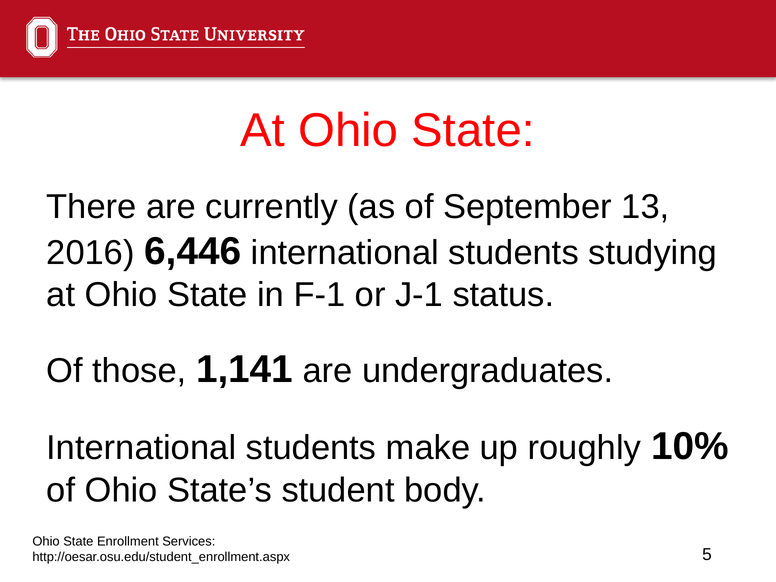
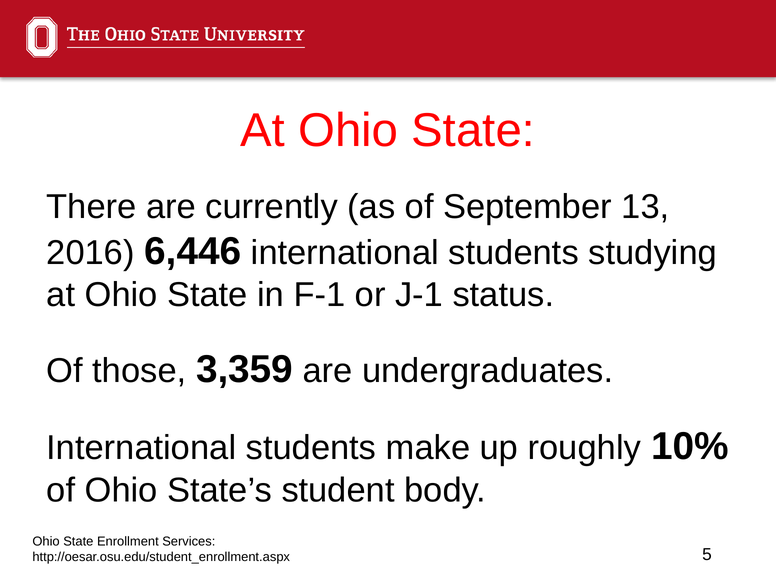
1,141: 1,141 -> 3,359 (245, 370)
